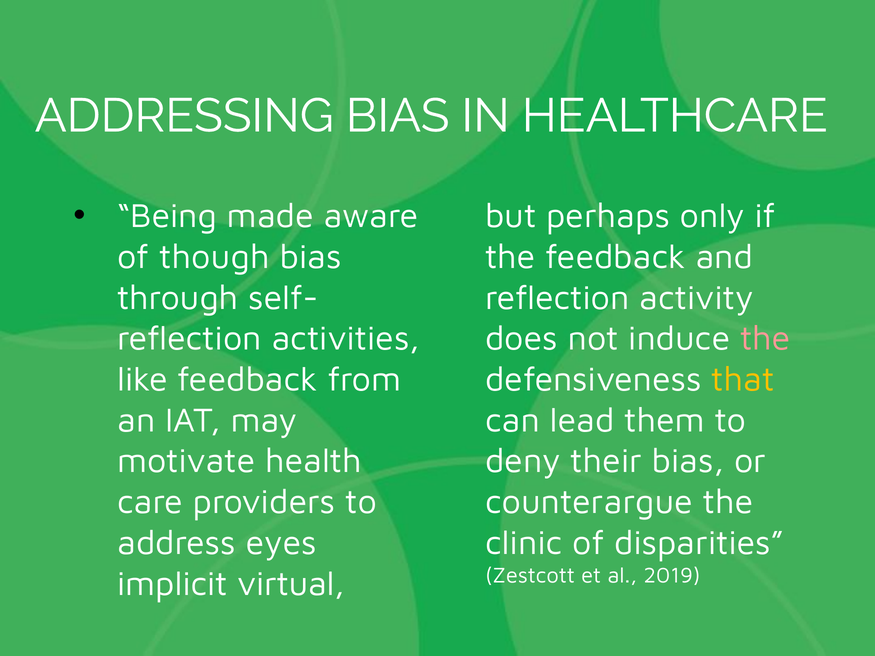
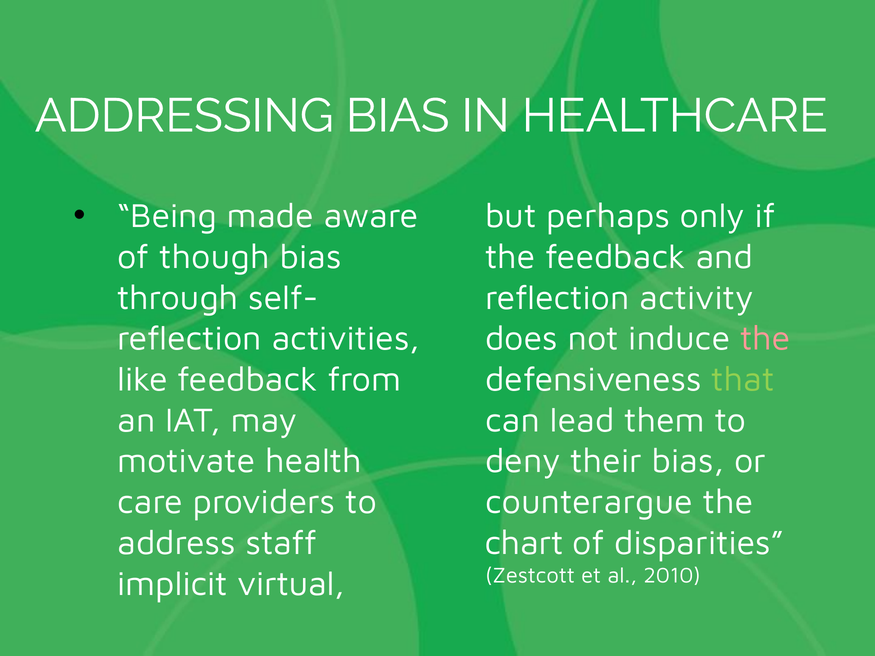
that colour: yellow -> light green (743, 380)
eyes: eyes -> staff (281, 543)
clinic: clinic -> chart (524, 543)
2019: 2019 -> 2010 (672, 576)
